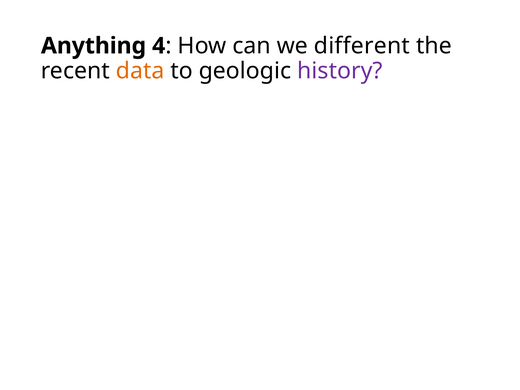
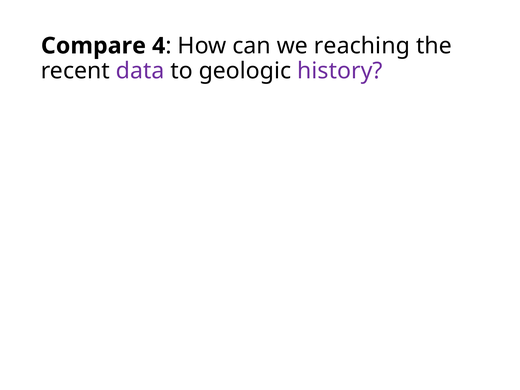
Anything: Anything -> Compare (93, 46)
different: different -> reaching (362, 46)
data colour: orange -> purple (140, 71)
